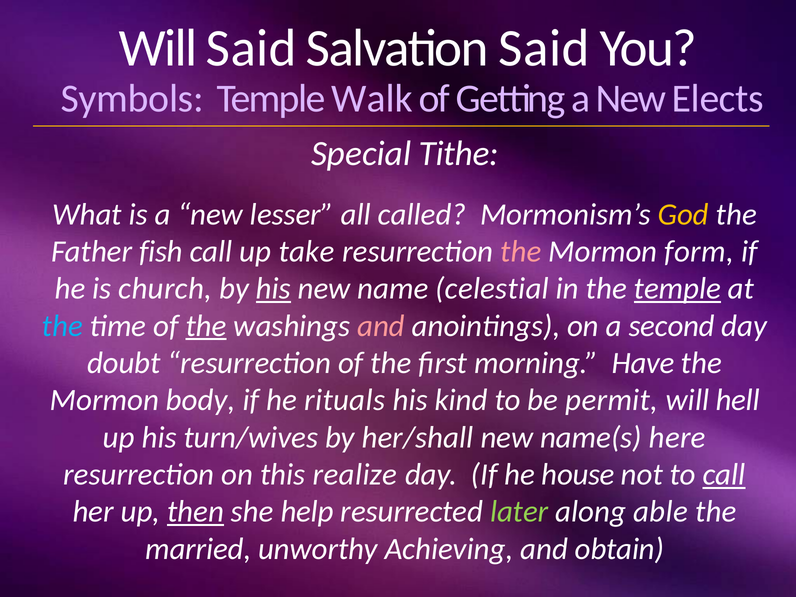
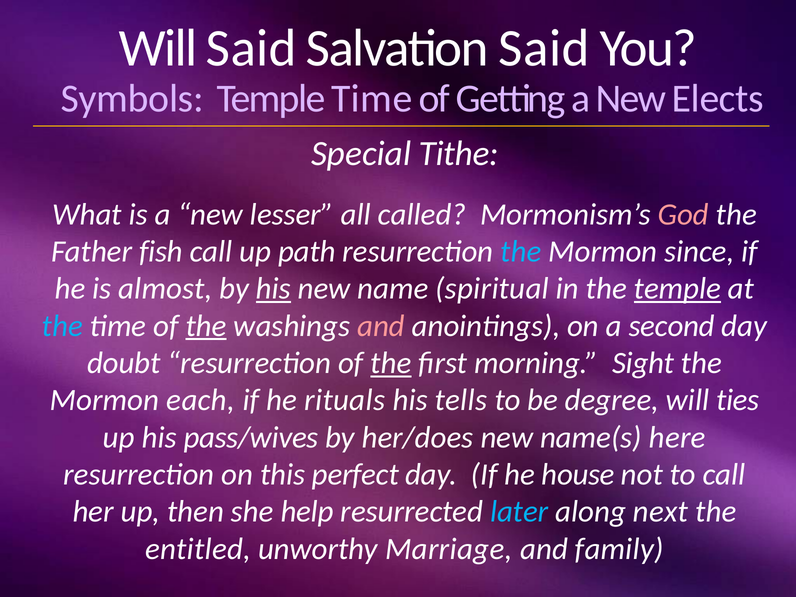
Temple Walk: Walk -> Time (372, 99)
God colour: yellow -> pink (683, 214)
take: take -> path (307, 252)
the colour: pink -> light blue (521, 252)
form: form -> since (699, 252)
church: church -> almost (165, 289)
celestial: celestial -> spiritual (492, 289)
the underline: none -> present (391, 363)
Have: Have -> Sight (643, 363)
body: body -> each (201, 400)
kind: kind -> tells (461, 400)
permit: permit -> degree (612, 400)
hell: hell -> ties (738, 400)
turn/wives: turn/wives -> pass/wives (251, 437)
her/shall: her/shall -> her/does (418, 437)
realize: realize -> perfect (355, 475)
call underline: present -> none (724, 475)
then underline: present -> none (196, 512)
later colour: light green -> light blue (519, 512)
able: able -> next (661, 512)
married: married -> entitled (198, 549)
Achieving: Achieving -> Marriage (449, 549)
obtain: obtain -> family (619, 549)
